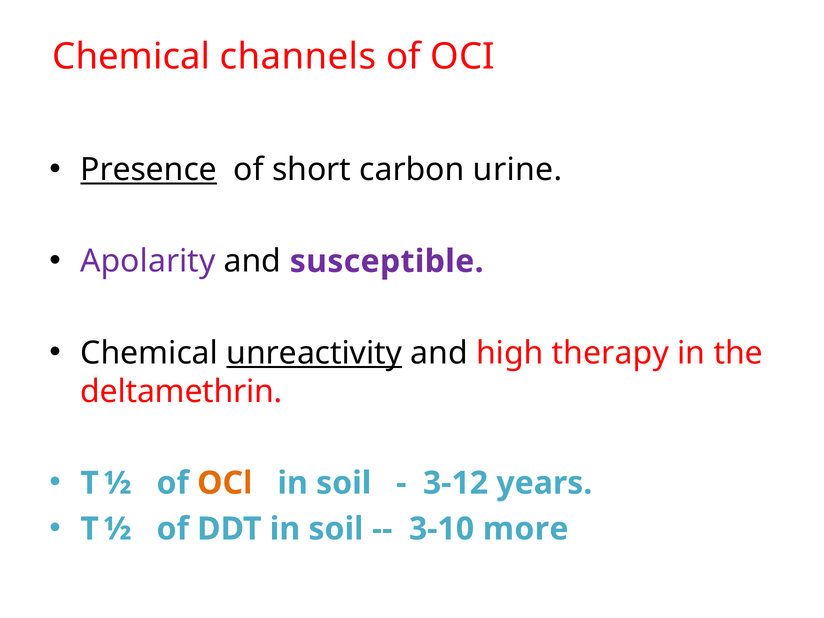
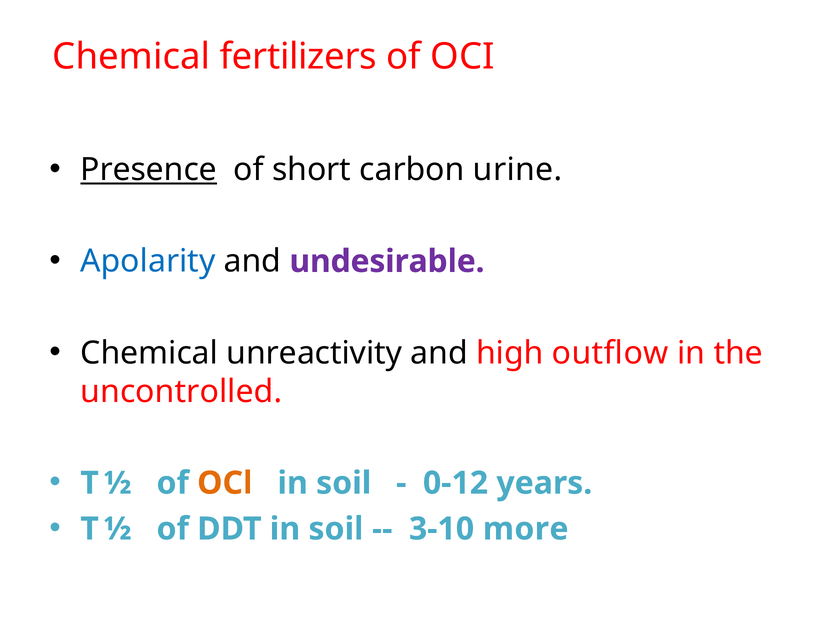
channels: channels -> fertilizers (298, 57)
Apolarity colour: purple -> blue (148, 261)
susceptible: susceptible -> undesirable (387, 261)
unreactivity underline: present -> none (314, 353)
therapy: therapy -> outflow (610, 353)
deltamethrin: deltamethrin -> uncontrolled (181, 391)
3-12: 3-12 -> 0-12 (456, 483)
